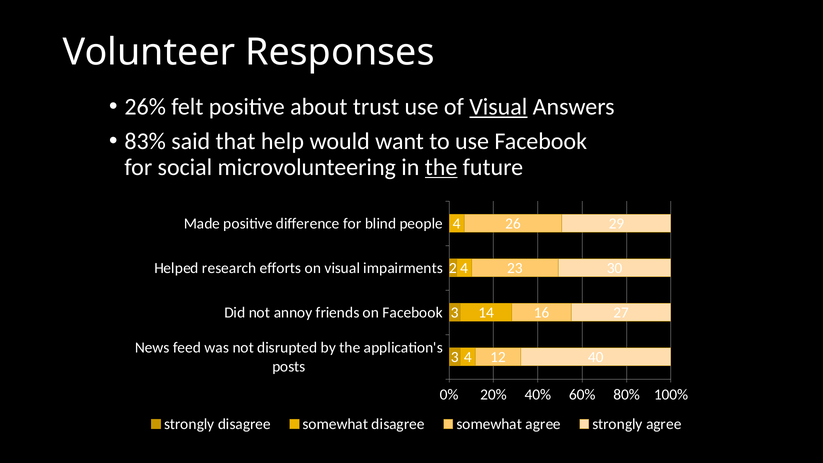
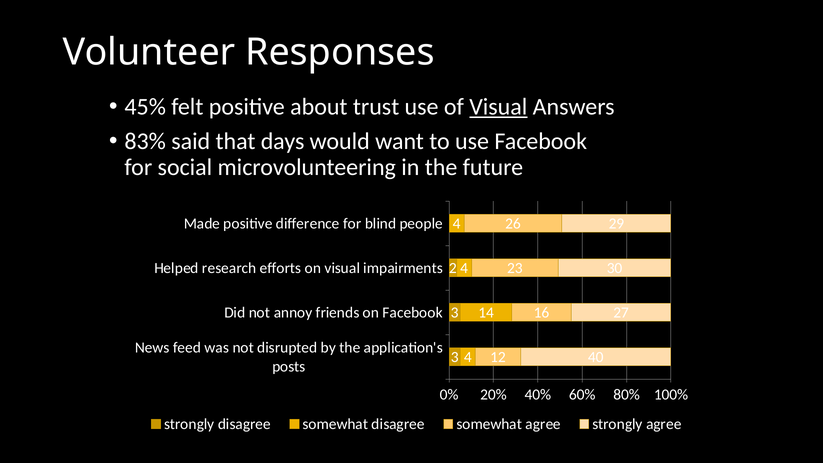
26%: 26% -> 45% (145, 107)
help: help -> days (283, 141)
the underline: present -> none (441, 167)
